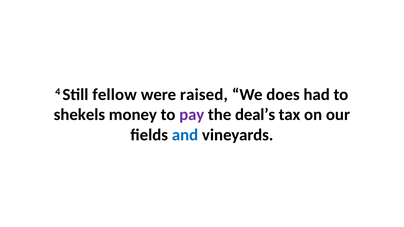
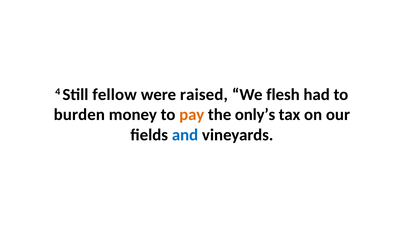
does: does -> flesh (283, 95)
shekels: shekels -> burden (79, 115)
pay colour: purple -> orange (192, 115)
deal’s: deal’s -> only’s (255, 115)
